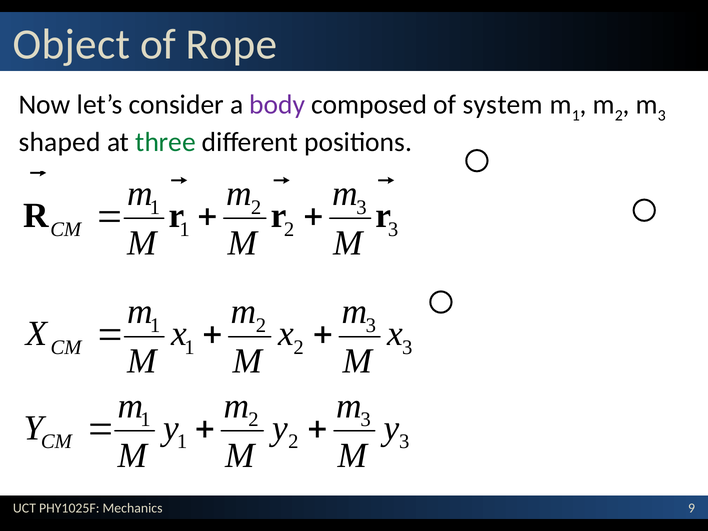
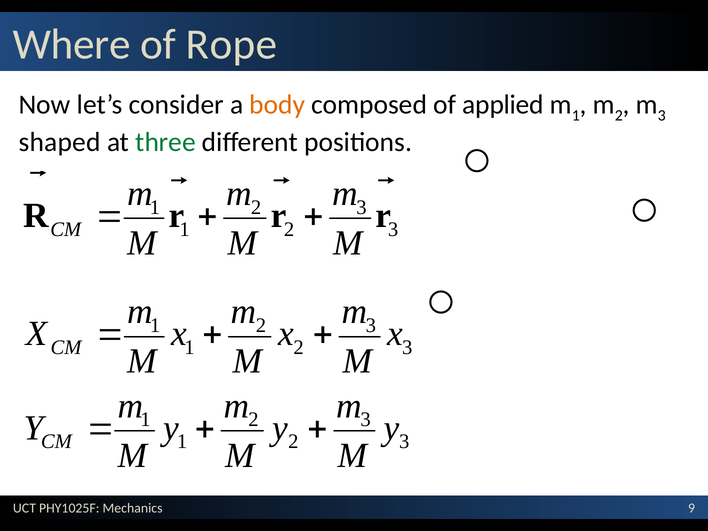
Object: Object -> Where (72, 44)
body colour: purple -> orange (277, 105)
system: system -> applied (503, 105)
